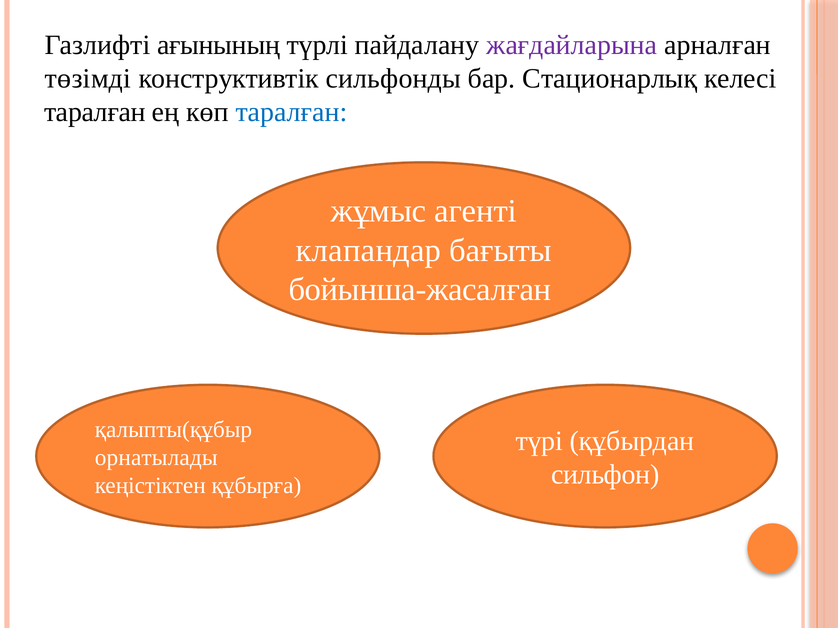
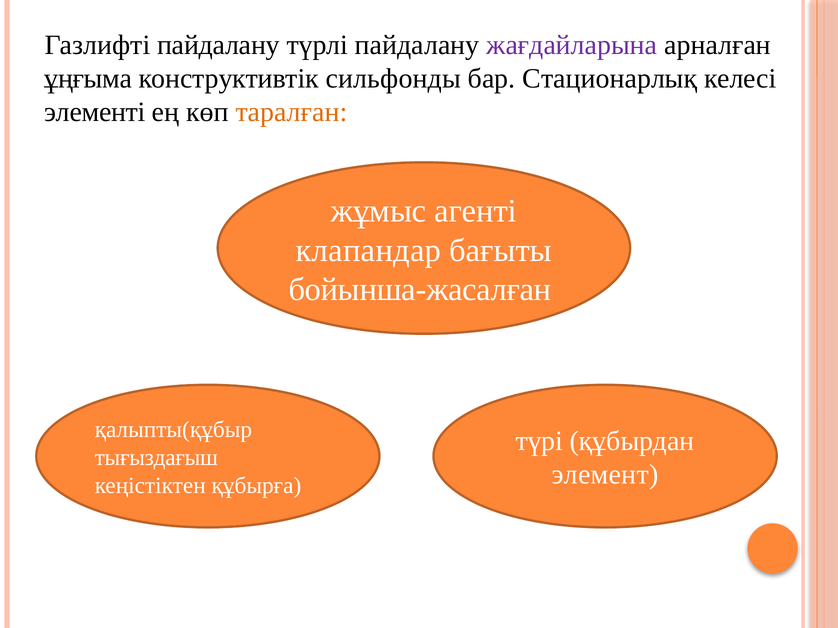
Газлифті ағынының: ағынының -> пайдалану (218, 45)
төзімді: төзімді -> ұңғыма (88, 79)
таралған: таралған -> элементі (95, 112)
таралған colour: blue -> orange (292, 112)
орнатылады: орнатылады -> тығыздағыш (156, 458)
сильфон: сильфон -> элемент (605, 475)
